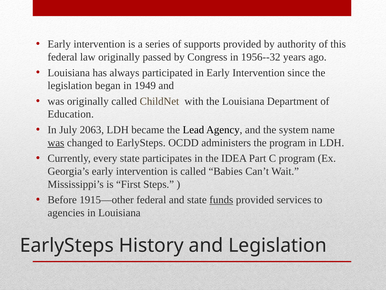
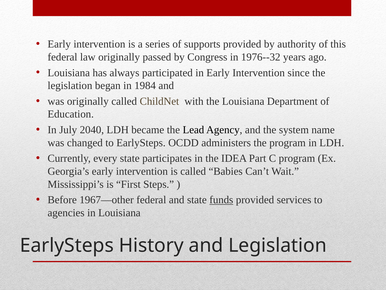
1956--32: 1956--32 -> 1976--32 (261, 57)
1949: 1949 -> 1984 (145, 85)
2063: 2063 -> 2040 (92, 130)
was underline: present -> none (56, 143)
1915—other: 1915—other -> 1967—other (107, 200)
